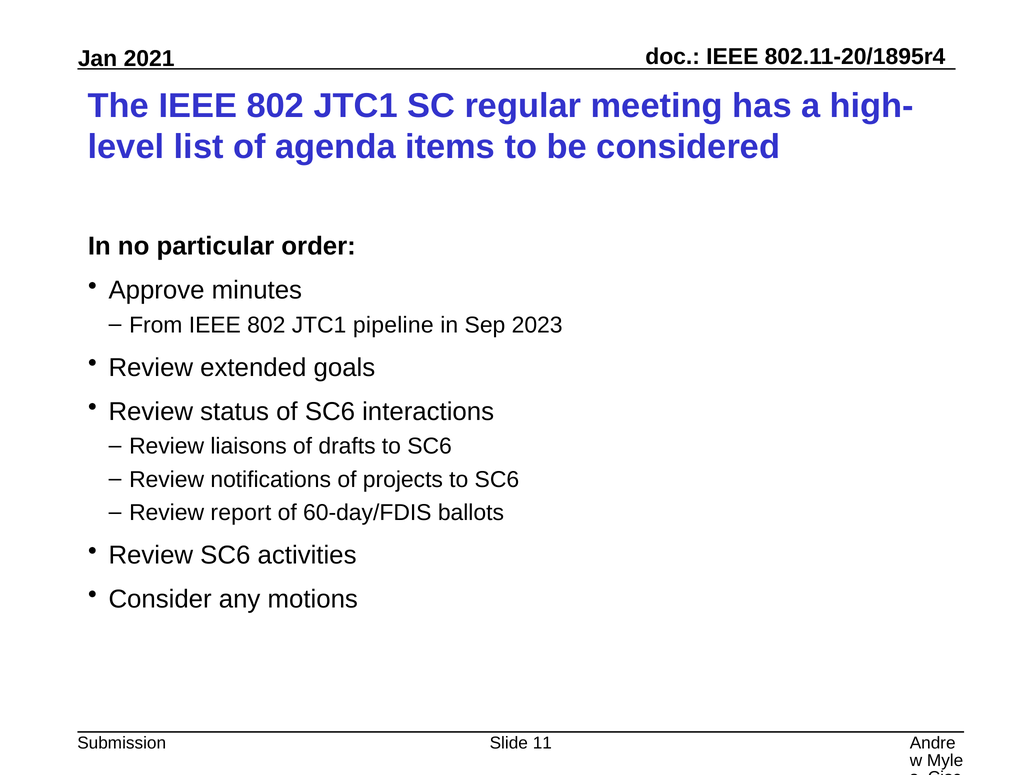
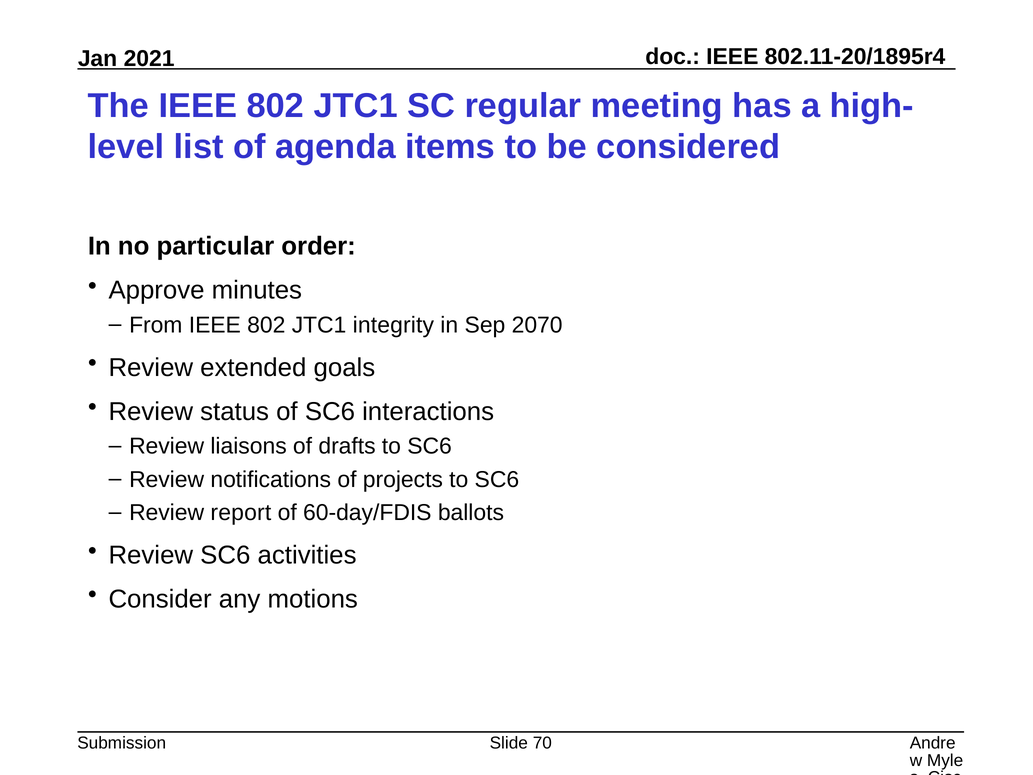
pipeline: pipeline -> integrity (393, 325)
2023: 2023 -> 2070 (537, 325)
11: 11 -> 70 (542, 743)
